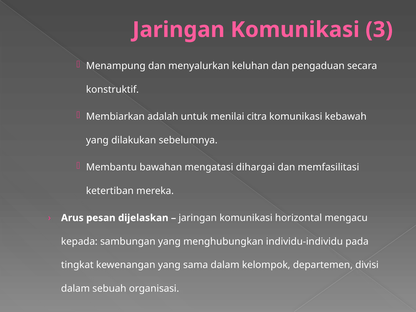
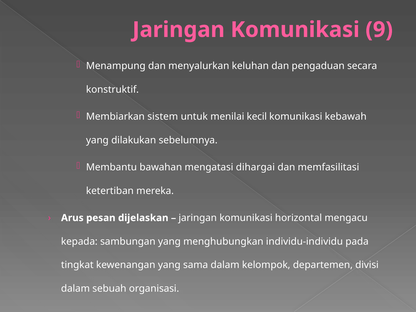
3: 3 -> 9 (379, 30)
adalah: adalah -> sistem (163, 117)
citra: citra -> kecil (257, 117)
